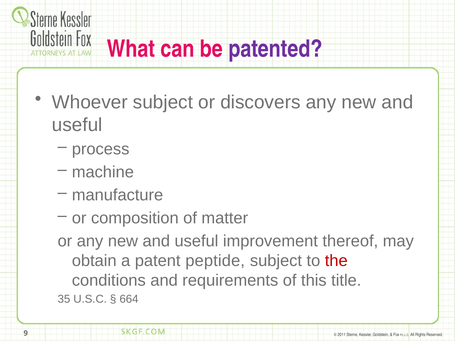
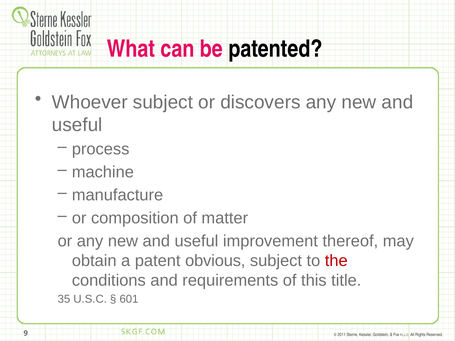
patented colour: purple -> black (275, 49)
peptide: peptide -> obvious (215, 261)
664: 664 -> 601 (129, 299)
